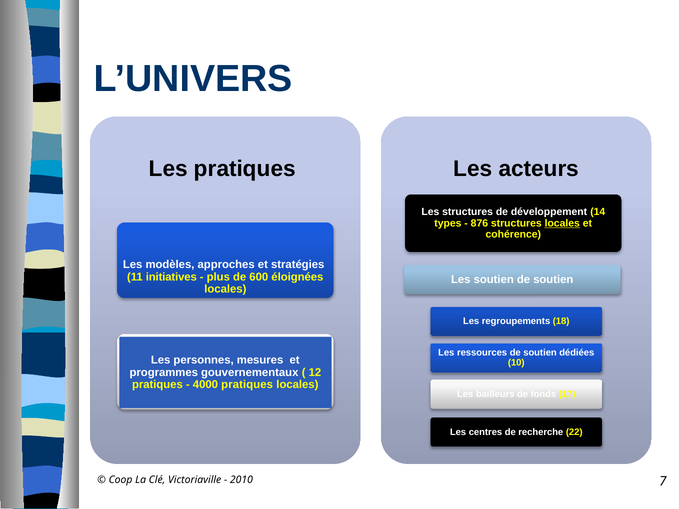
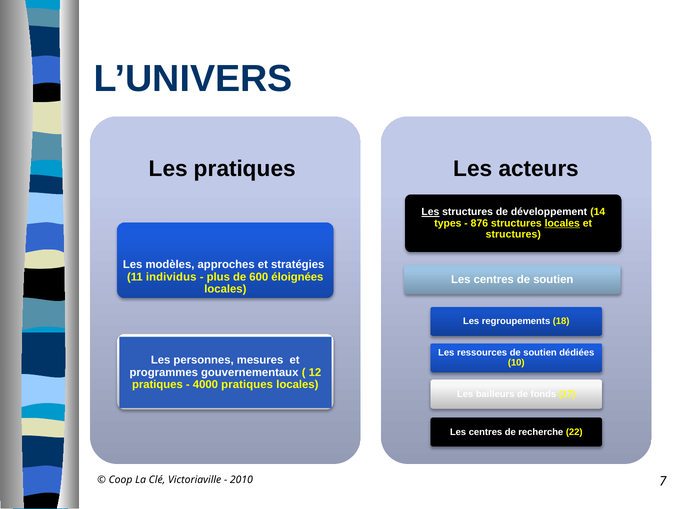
Les underline: none -> present (430, 212)
cohérence: cohérence -> structures (513, 235)
initiatives: initiatives -> individus (171, 277)
soutien: soutien -> centres (494, 280)
